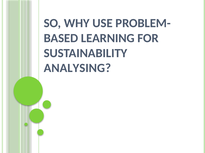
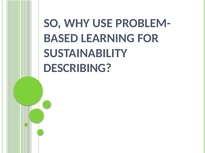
ANALYSING: ANALYSING -> DESCRIBING (77, 68)
